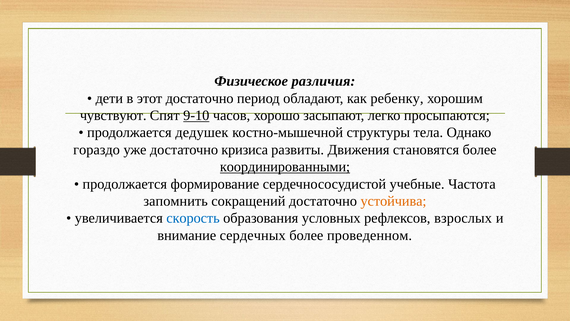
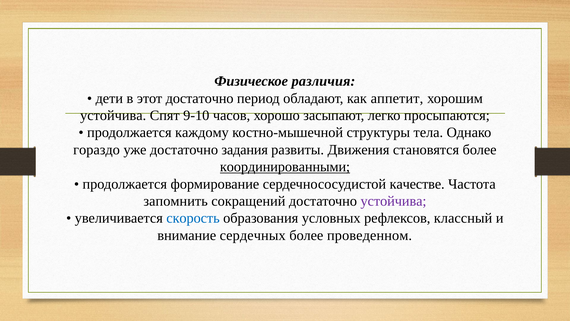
ребенку: ребенку -> аппетит (397, 98)
чувствуют: чувствуют -> устойчива (113, 115)
9-10 underline: present -> none (196, 115)
дедушек: дедушек -> каждому (202, 132)
кризиса: кризиса -> задания (245, 150)
учебные: учебные -> качестве (417, 184)
устойчива colour: orange -> purple (393, 201)
взрослых: взрослых -> классный (463, 218)
